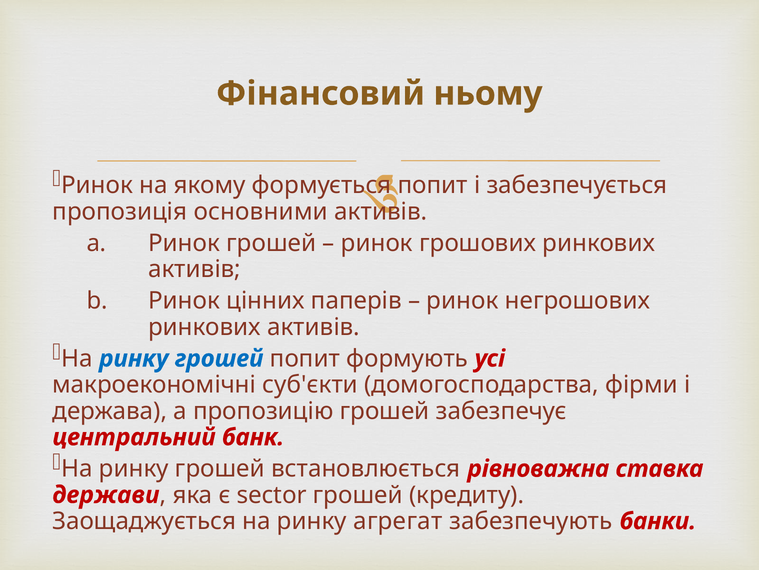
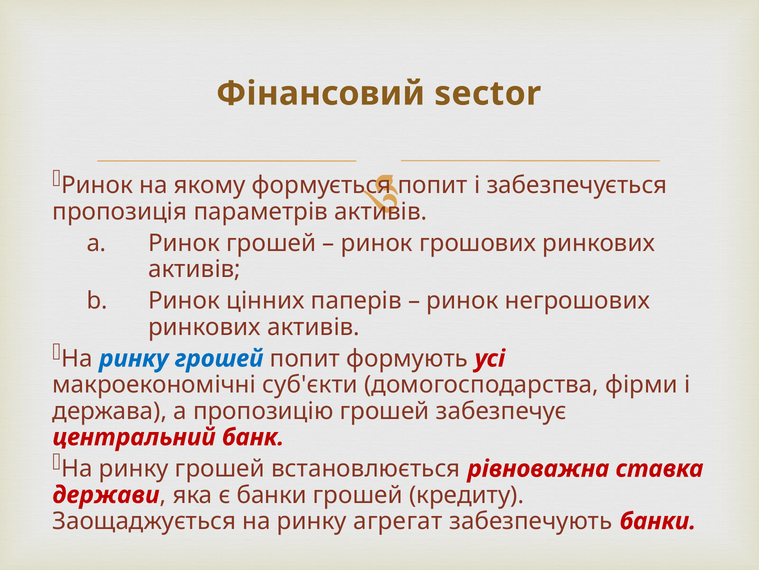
ньому: ньому -> sector (488, 93)
основними: основними -> параметрів (261, 211)
є sector: sector -> банки (272, 494)
